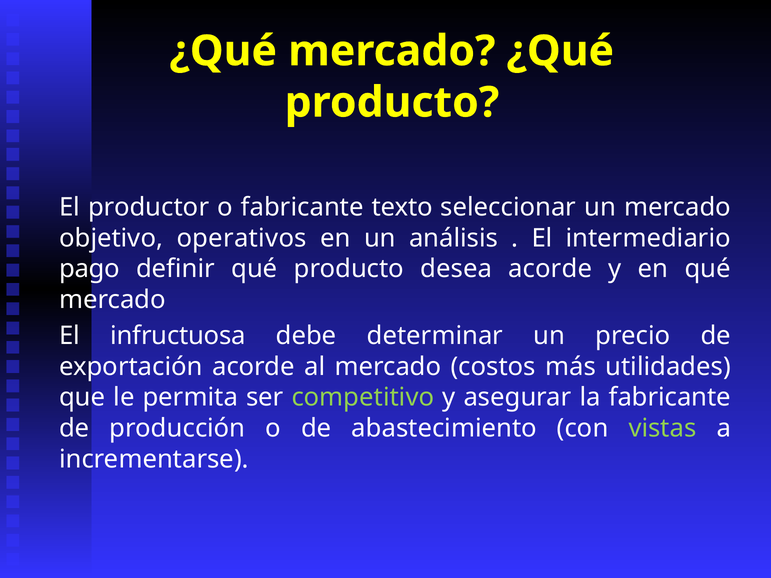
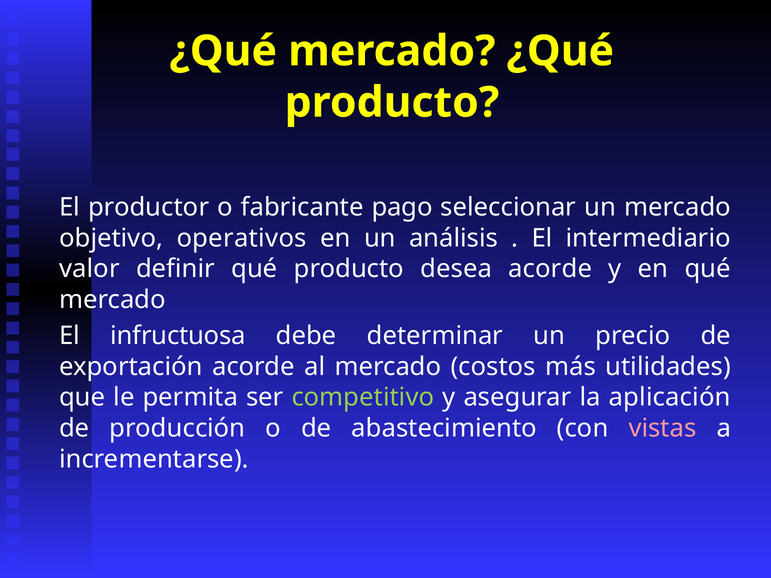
texto: texto -> pago (402, 207)
pago: pago -> valor (89, 269)
la fabricante: fabricante -> aplicación (670, 398)
vistas colour: light green -> pink (662, 428)
